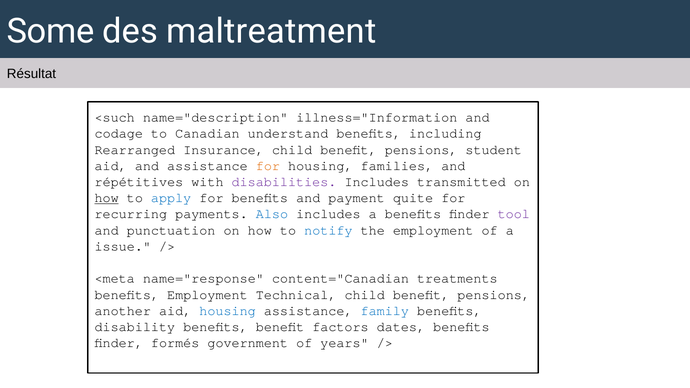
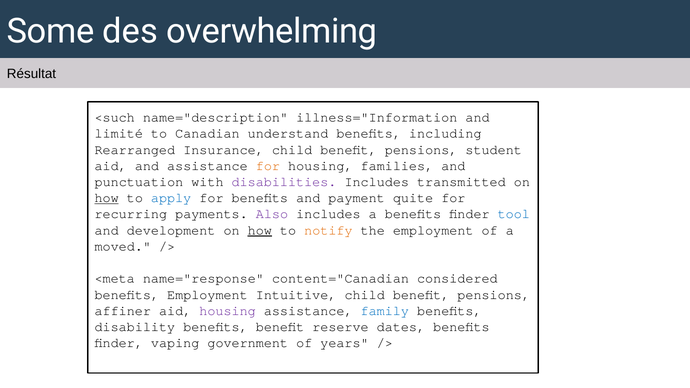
maltreatment: maltreatment -> overwhelming (272, 31)
codage: codage -> limité (119, 134)
répétitives: répétitives -> punctuation (139, 182)
Also colour: blue -> purple (272, 214)
tool colour: purple -> blue (514, 214)
punctuation: punctuation -> development (171, 230)
how underline: none -> present (260, 230)
notify colour: blue -> orange (328, 230)
issue: issue -> moved (123, 246)
treatments: treatments -> considered (457, 279)
Technical: Technical -> Intuitive (296, 295)
another: another -> affiner (123, 311)
housing colour: blue -> purple (228, 311)
factors: factors -> reserve (340, 327)
formés: formés -> vaping (175, 343)
